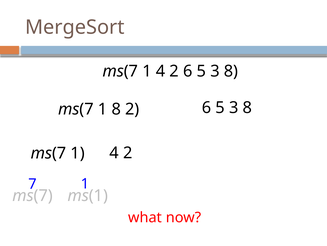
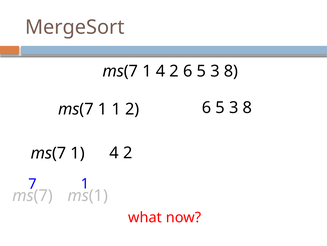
1 8: 8 -> 1 (116, 109)
